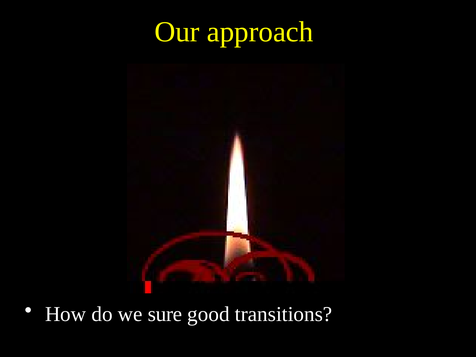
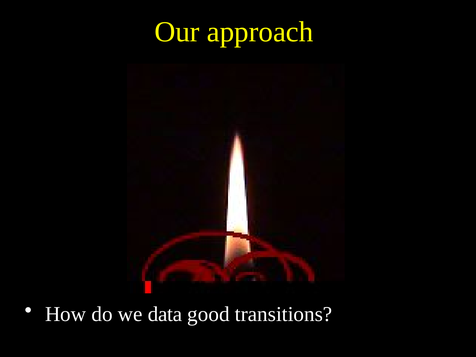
sure: sure -> data (165, 314)
